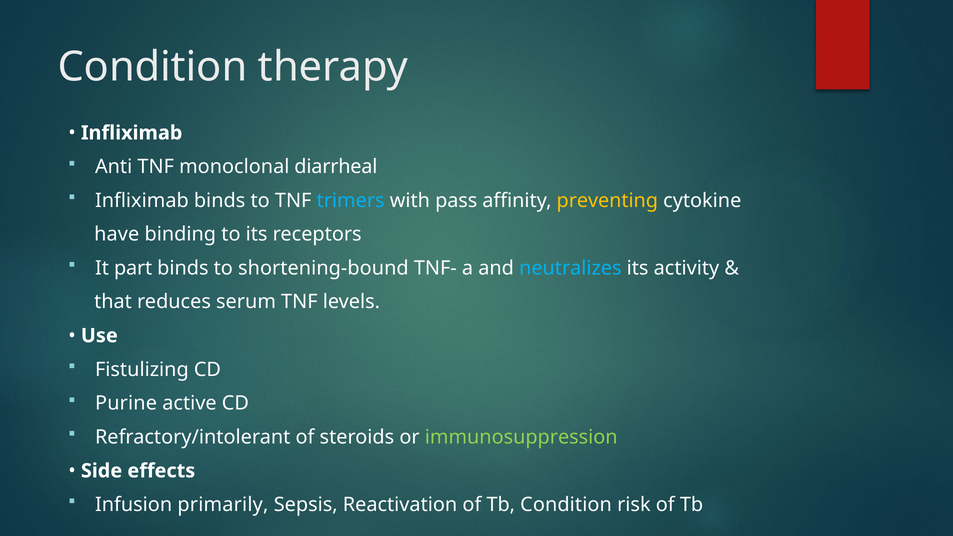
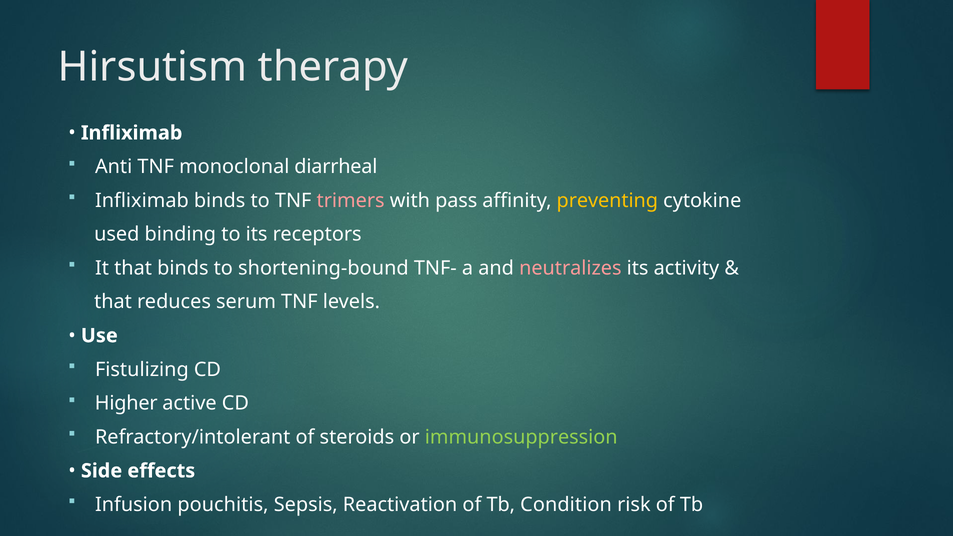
Condition: Condition -> Hirsutism (152, 67)
trimers colour: light blue -> pink (351, 201)
have: have -> used (117, 234)
It part: part -> that (133, 268)
neutralizes colour: light blue -> pink (570, 268)
Purine: Purine -> Higher (126, 403)
primarily: primarily -> pouchitis (223, 505)
